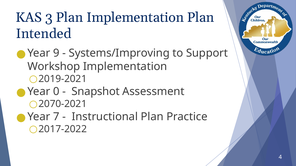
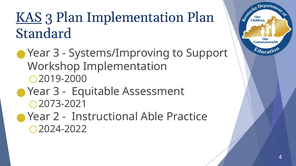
KAS underline: none -> present (29, 18)
Intended: Intended -> Standard (44, 34)
9: 9 -> 3 (56, 53)
2019-2021: 2019-2021 -> 2019-2000 (63, 79)
0: 0 -> 3 (56, 92)
Snapshot: Snapshot -> Equitable (96, 92)
2070-2021: 2070-2021 -> 2073-2021 (63, 104)
7: 7 -> 2 (56, 117)
Instructional Plan: Plan -> Able (152, 117)
2017-2022: 2017-2022 -> 2024-2022 (63, 129)
